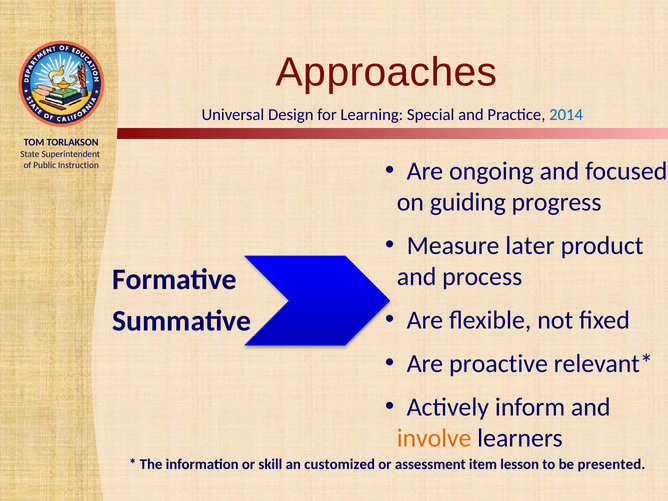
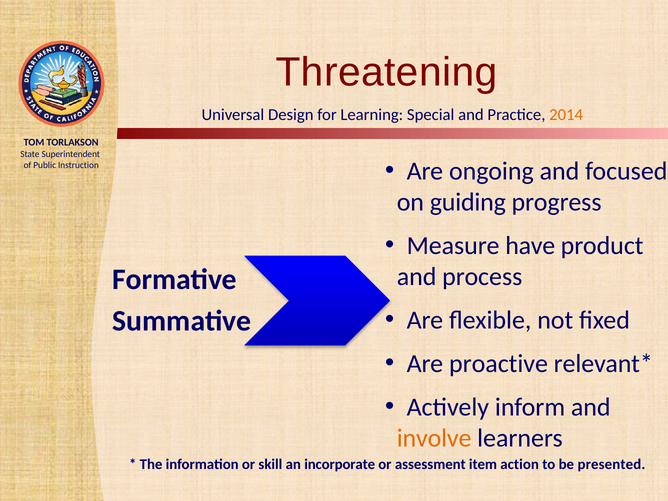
Approaches: Approaches -> Threatening (387, 72)
2014 colour: blue -> orange (566, 115)
later: later -> have (530, 246)
customized: customized -> incorporate (340, 464)
lesson: lesson -> action (520, 464)
